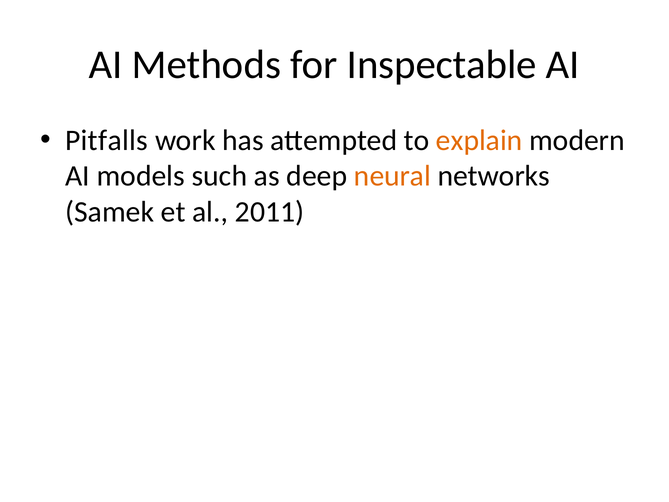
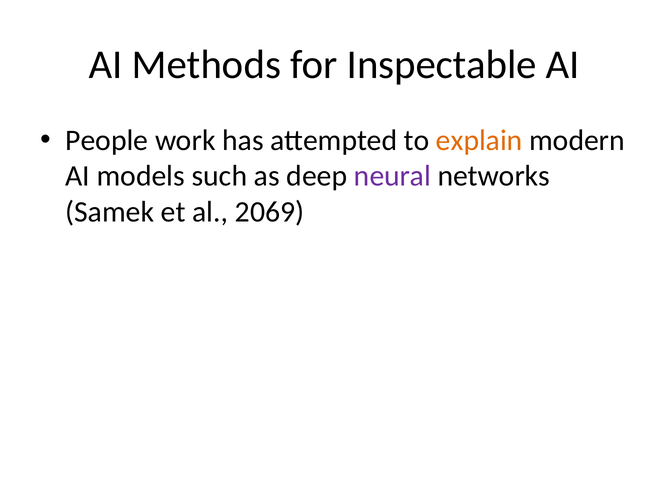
Pitfalls: Pitfalls -> People (107, 140)
neural colour: orange -> purple (392, 176)
2011: 2011 -> 2069 (270, 212)
